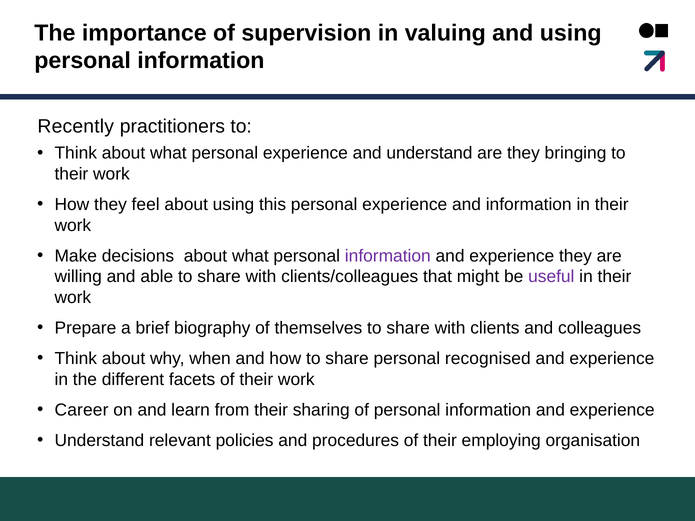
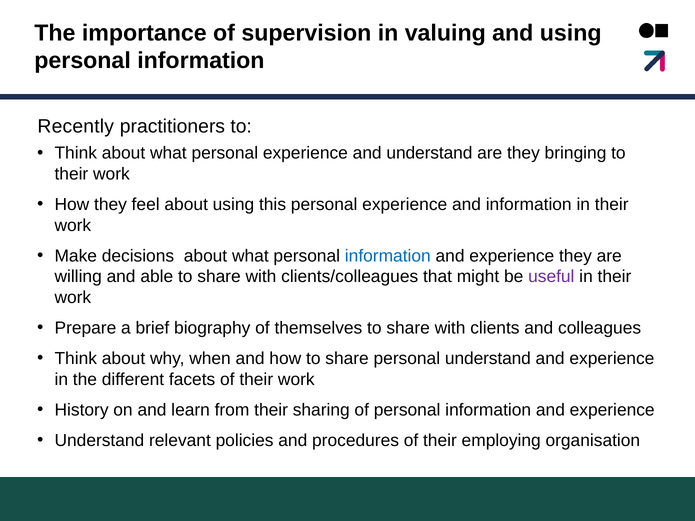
information colour: purple -> blue (388, 256)
personal recognised: recognised -> understand (488, 359)
Career: Career -> History (82, 410)
